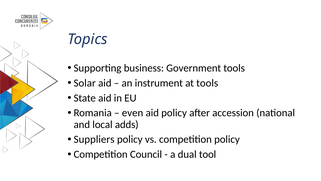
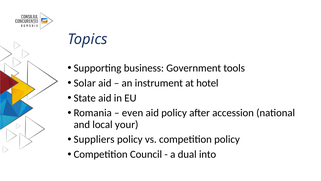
at tools: tools -> hotel (207, 83)
adds: adds -> your (127, 124)
tool: tool -> into (208, 154)
